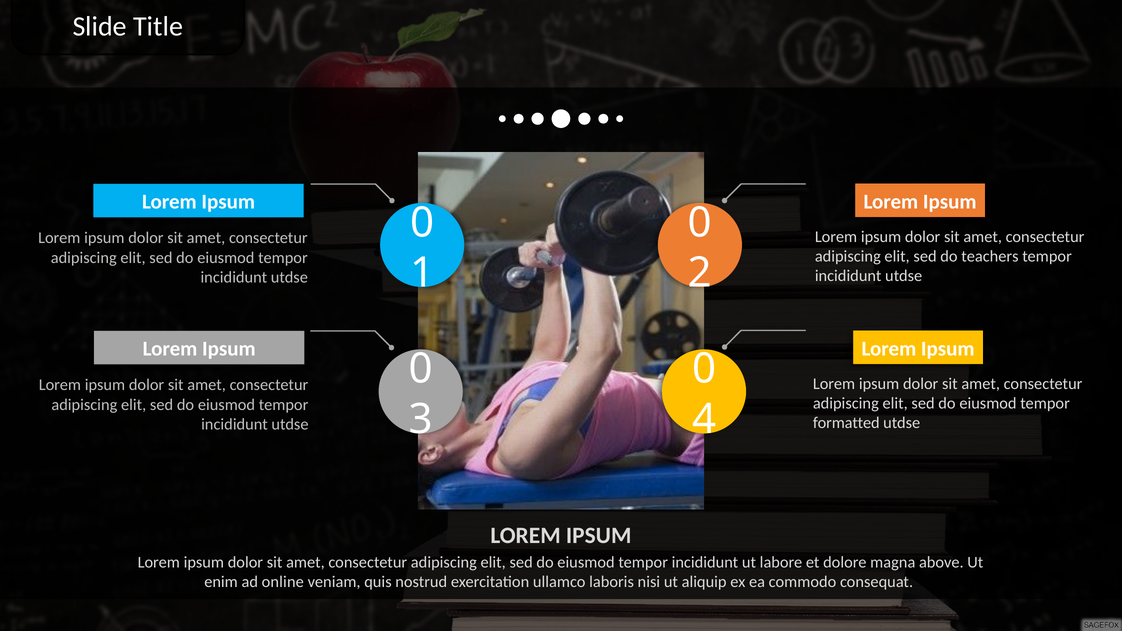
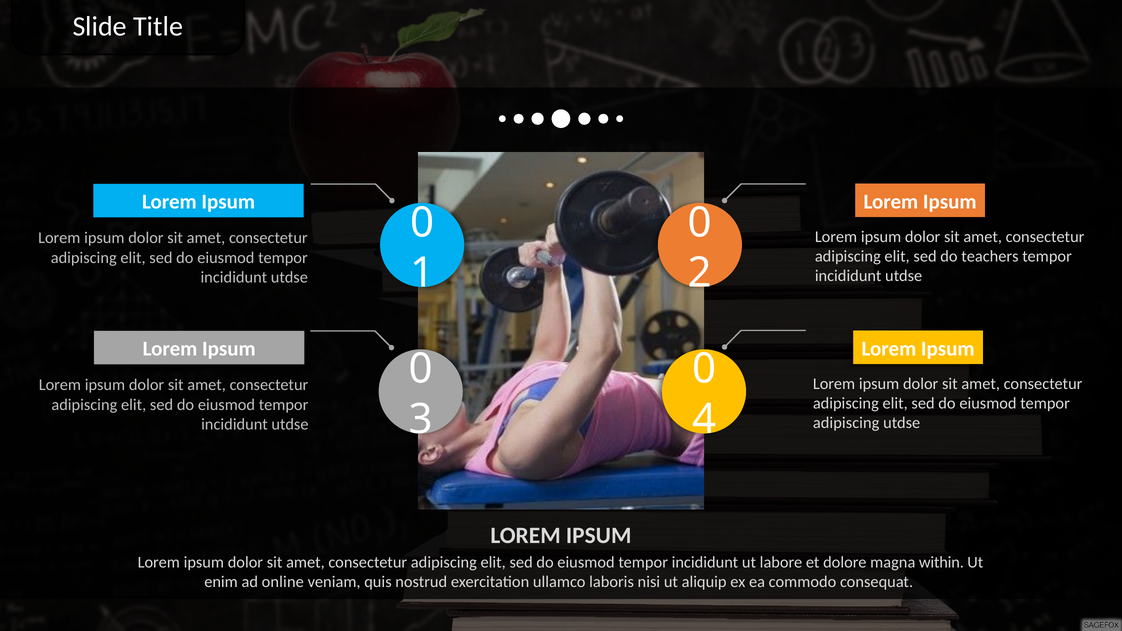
formatted: formatted -> adipiscing (846, 423)
above: above -> within (941, 562)
